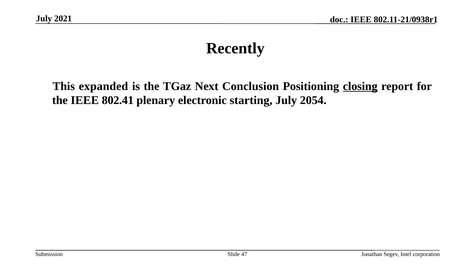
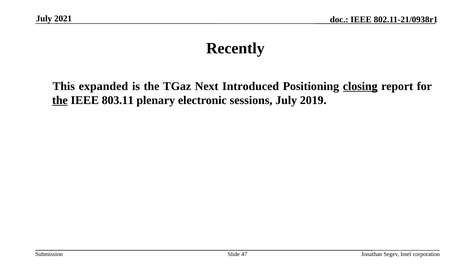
Conclusion: Conclusion -> Introduced (251, 86)
the underline: none -> present (60, 100)
802.41: 802.41 -> 803.11 (118, 100)
starting: starting -> sessions (251, 100)
2054: 2054 -> 2019 (313, 100)
